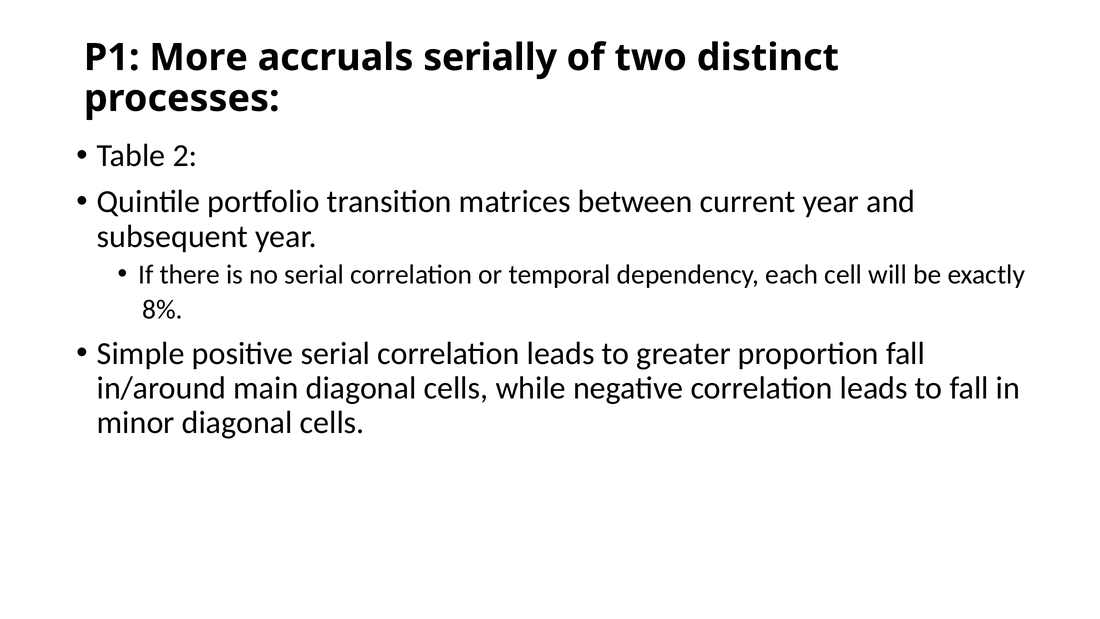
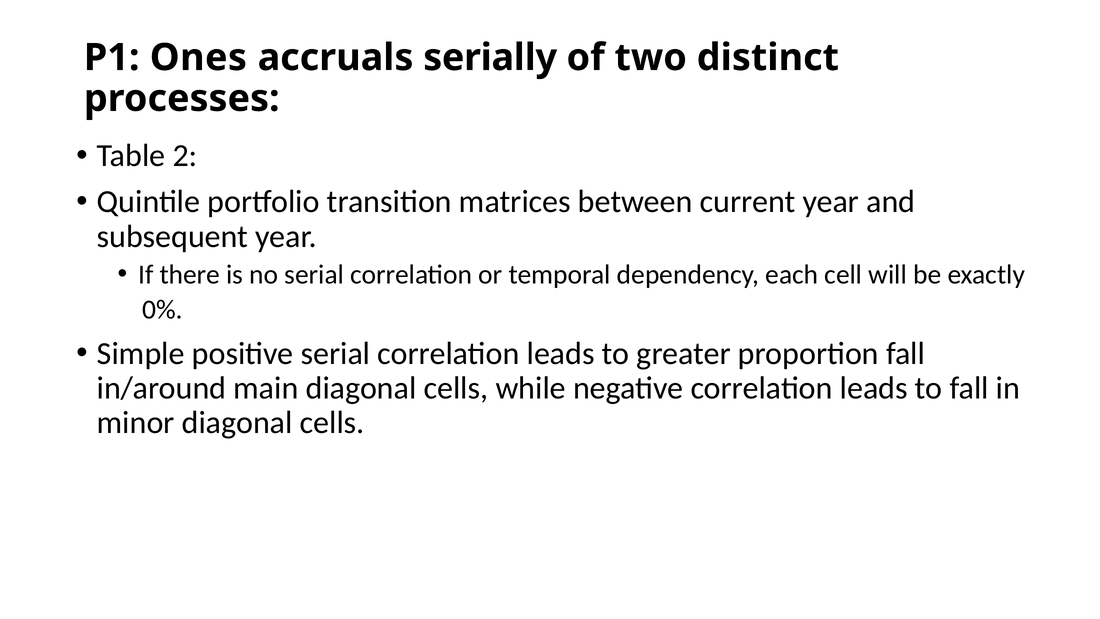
More: More -> Ones (198, 58)
8%: 8% -> 0% (163, 310)
